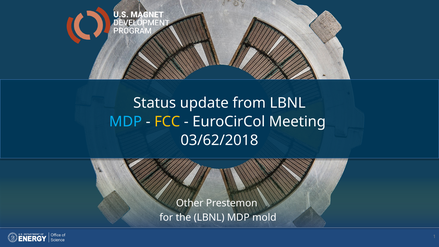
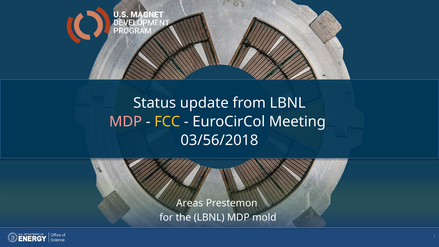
MDP colour: light blue -> pink (126, 122)
03/62/2018: 03/62/2018 -> 03/56/2018 (219, 140)
Other: Other -> Areas (190, 203)
